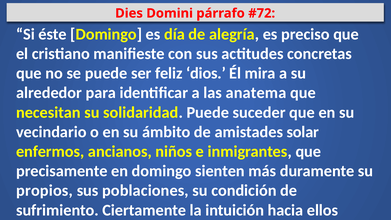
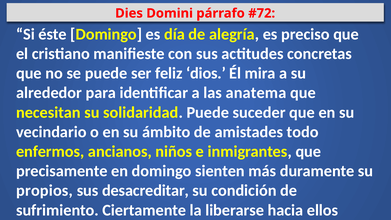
solar: solar -> todo (303, 132)
poblaciones: poblaciones -> desacreditar (146, 191)
intuición: intuición -> liberarse (235, 210)
